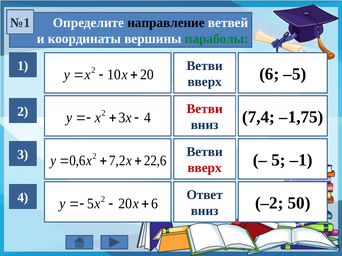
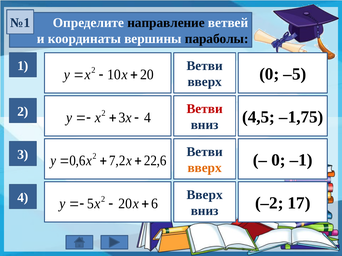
параболы colour: green -> black (217, 39)
6: 6 -> 0 (269, 74)
7,4: 7,4 -> 4,5 (259, 117)
5: 5 -> 0 (279, 160)
вверх colour: red -> orange (205, 168)
Ответ: Ответ -> Вверх (205, 195)
50: 50 -> 17 (299, 203)
